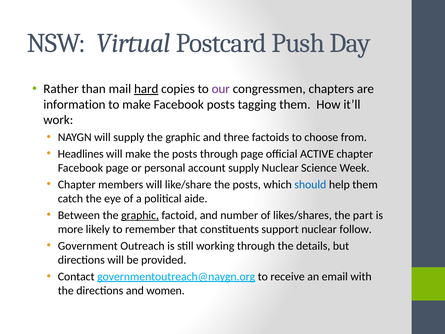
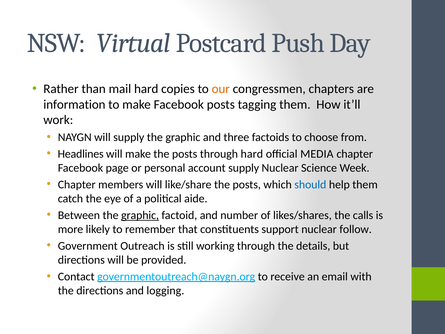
hard underline: present -> none (146, 89)
our colour: purple -> orange (221, 89)
through page: page -> hard (252, 154)
ACTIVE: ACTIVE -> MEDIA (317, 154)
part: part -> calls (363, 215)
women: women -> logging (165, 291)
